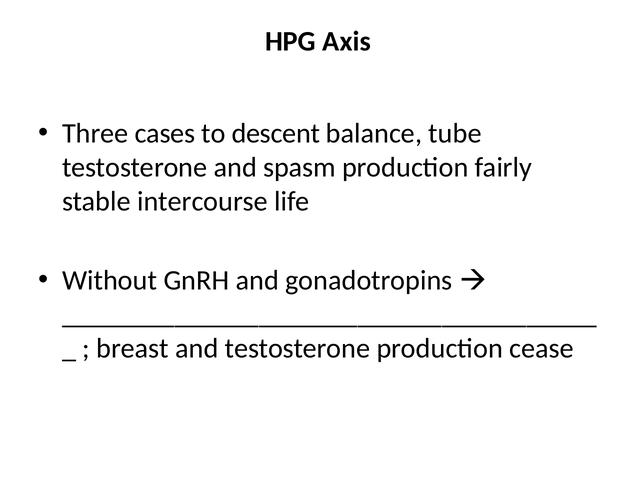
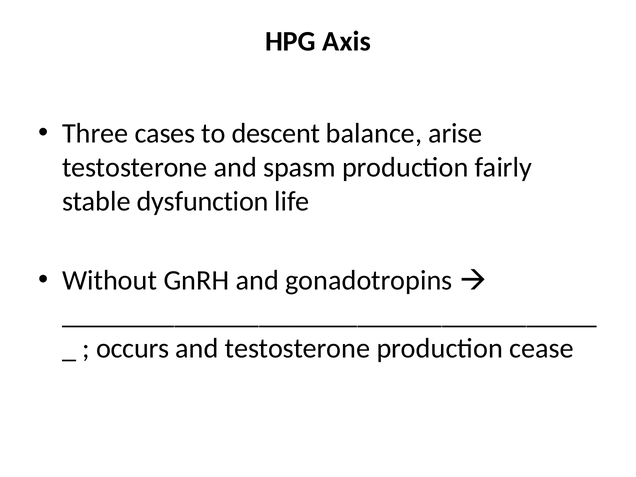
tube: tube -> arise (455, 133)
intercourse: intercourse -> dysfunction (203, 201)
breast: breast -> occurs (133, 348)
